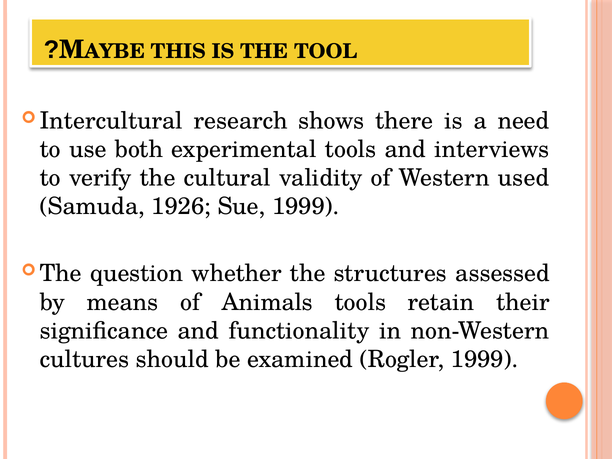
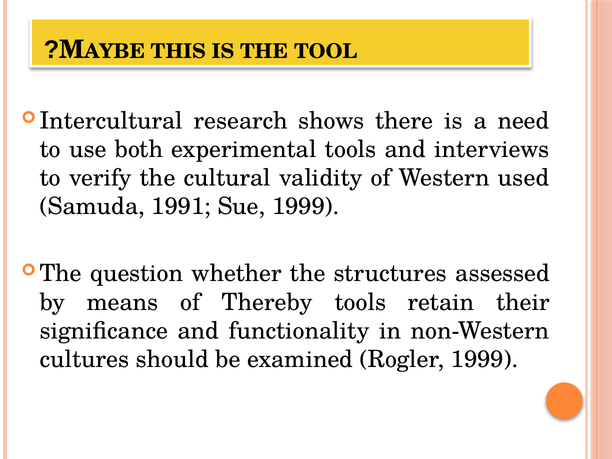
1926: 1926 -> 1991 (181, 206)
Animals: Animals -> Thereby (267, 302)
